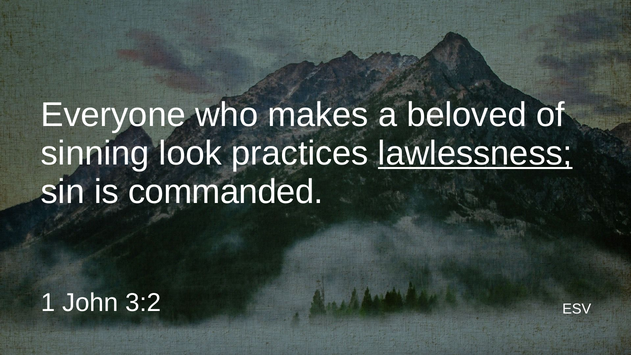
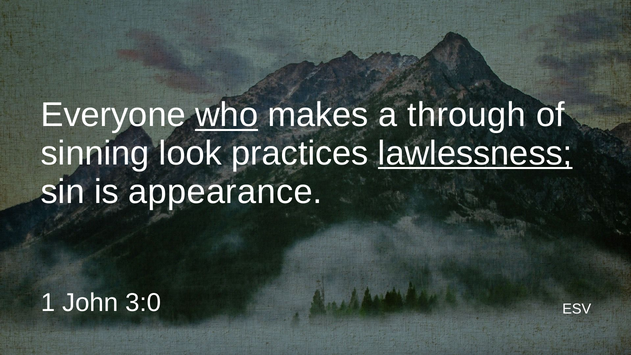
who underline: none -> present (227, 115)
beloved: beloved -> through (467, 115)
commanded: commanded -> appearance (225, 192)
3:2: 3:2 -> 3:0 (143, 303)
